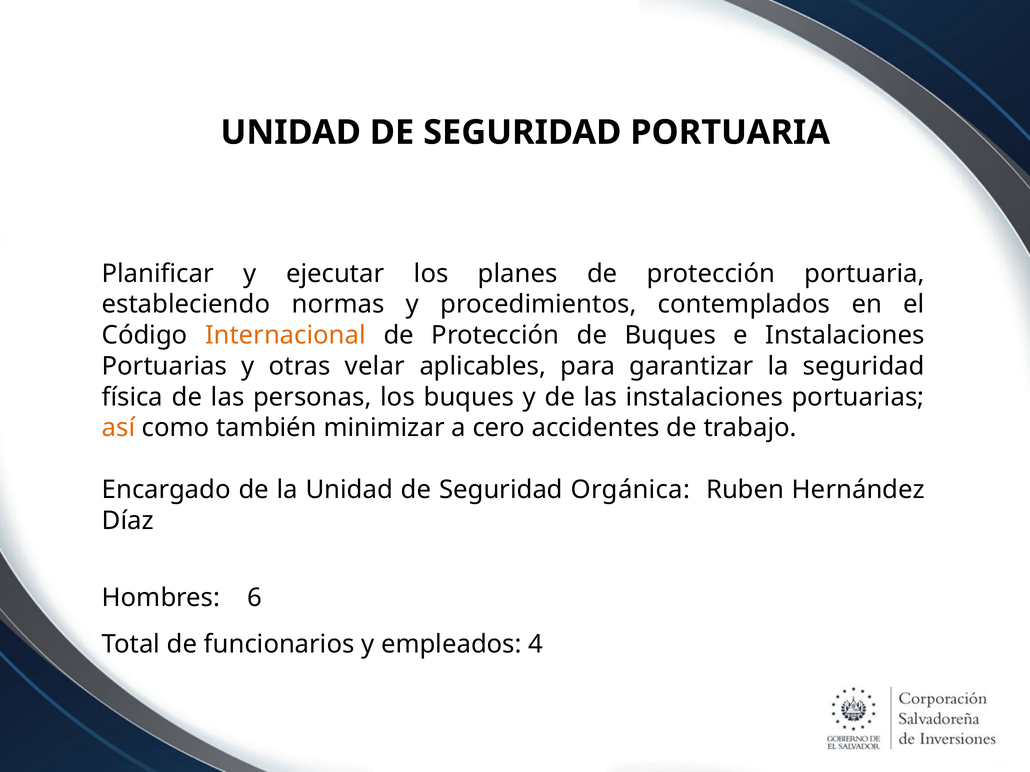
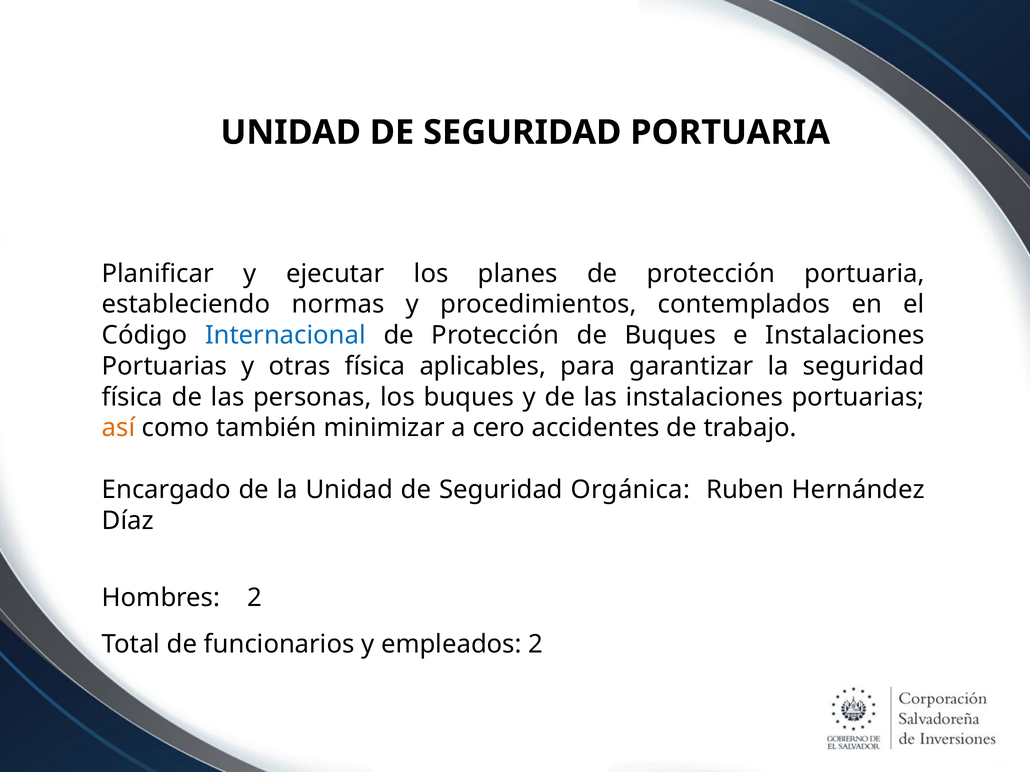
Internacional colour: orange -> blue (285, 336)
otras velar: velar -> física (375, 366)
Hombres 6: 6 -> 2 (254, 598)
empleados 4: 4 -> 2 (536, 645)
